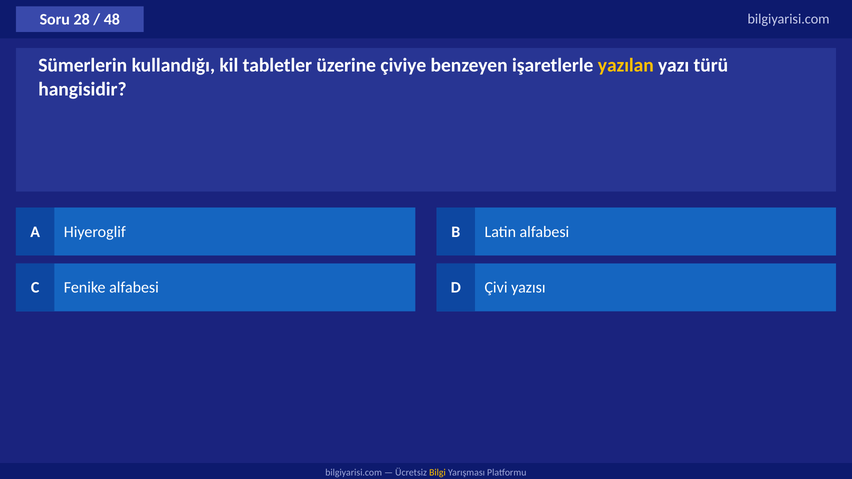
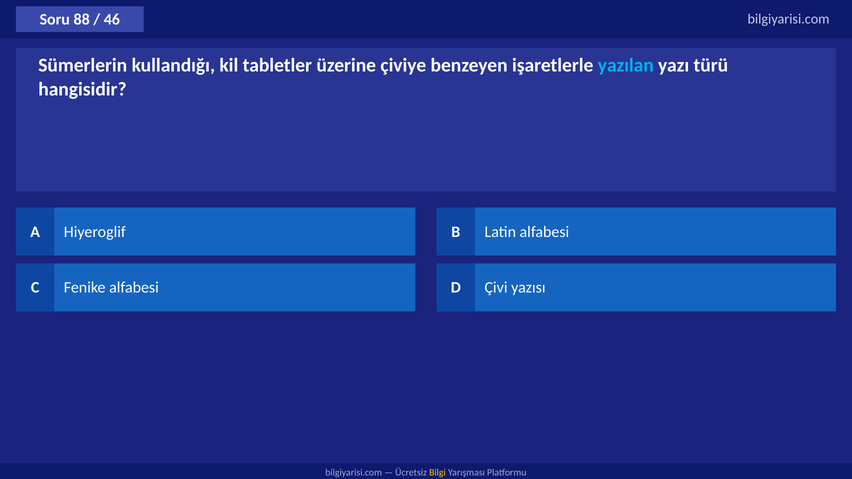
28: 28 -> 88 (82, 19)
48: 48 -> 46 (112, 19)
yazılan colour: yellow -> light blue (626, 66)
